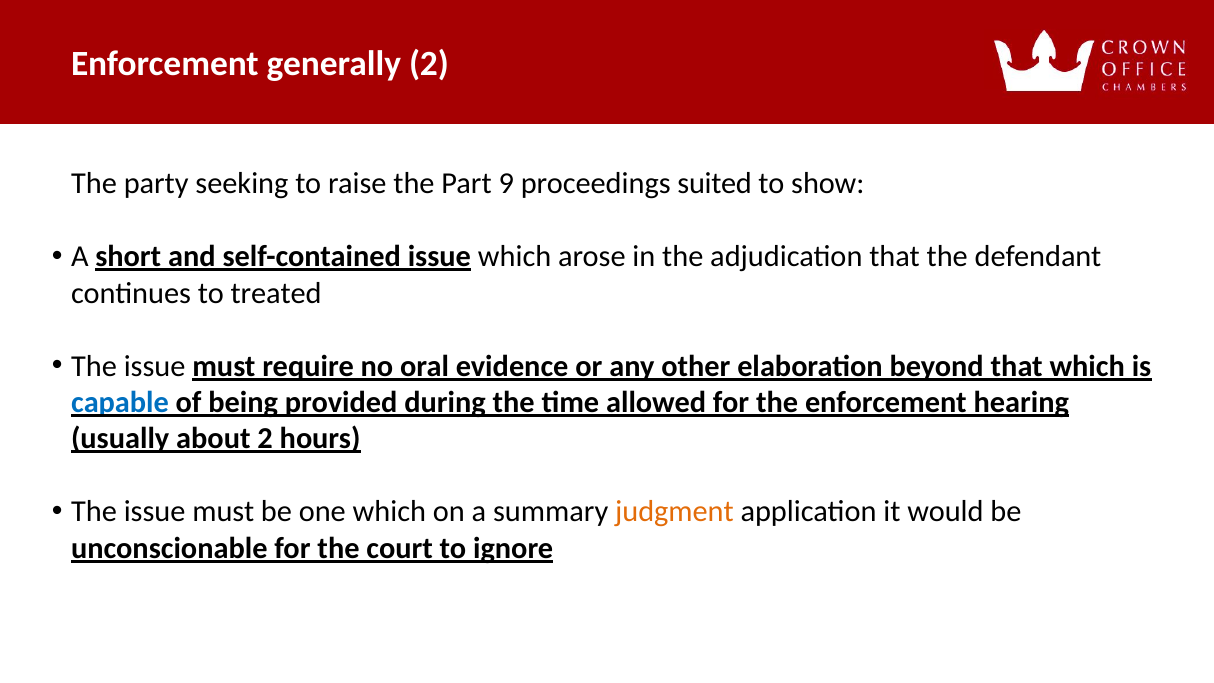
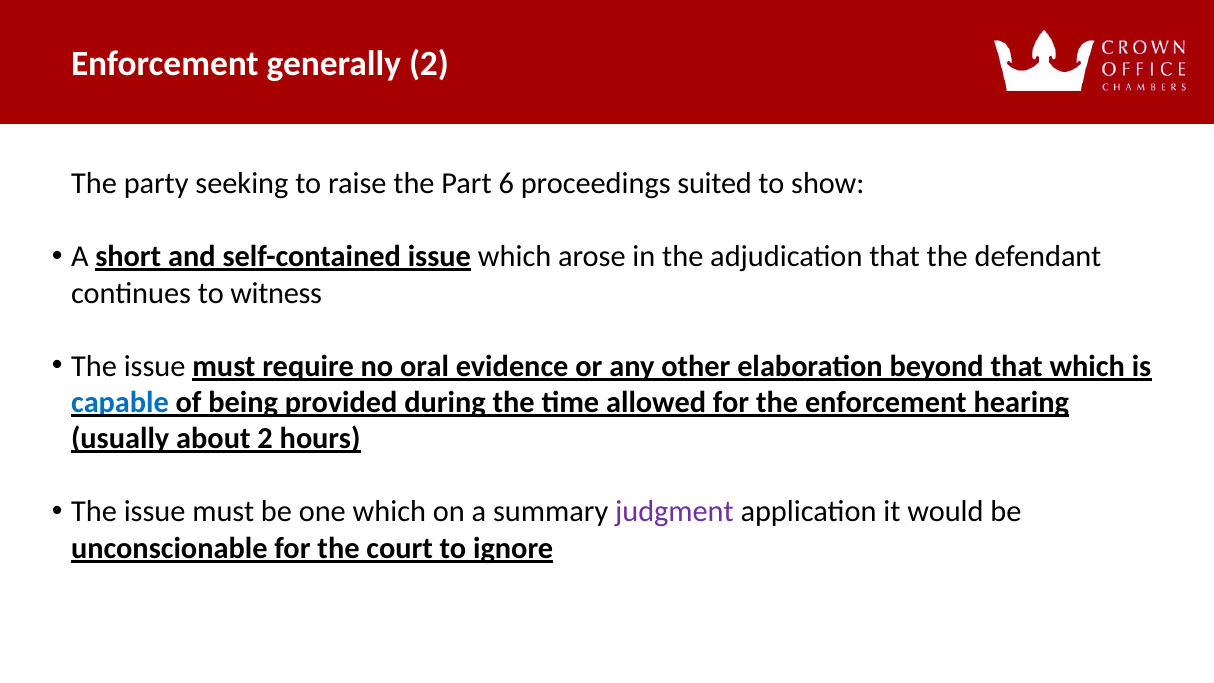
9: 9 -> 6 (506, 184)
treated: treated -> witness (276, 293)
judgment colour: orange -> purple (674, 512)
